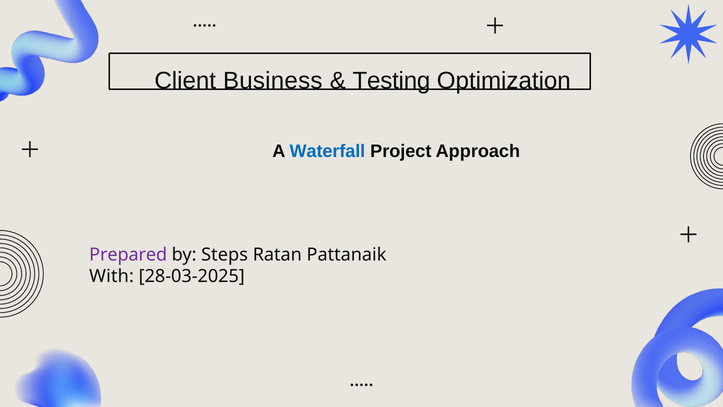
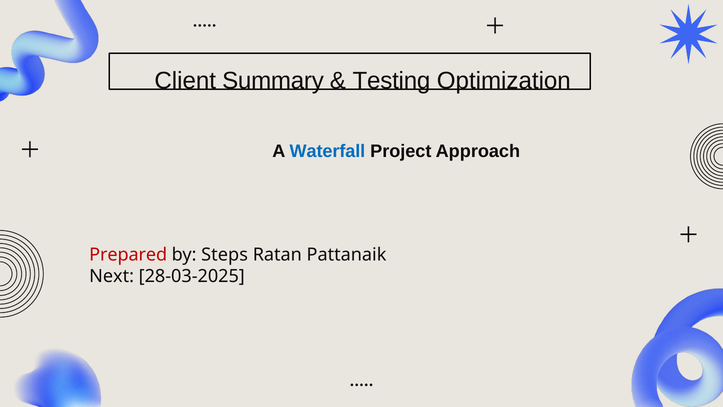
Business: Business -> Summary (273, 81)
Prepared colour: purple -> red (128, 255)
With: With -> Next (112, 276)
